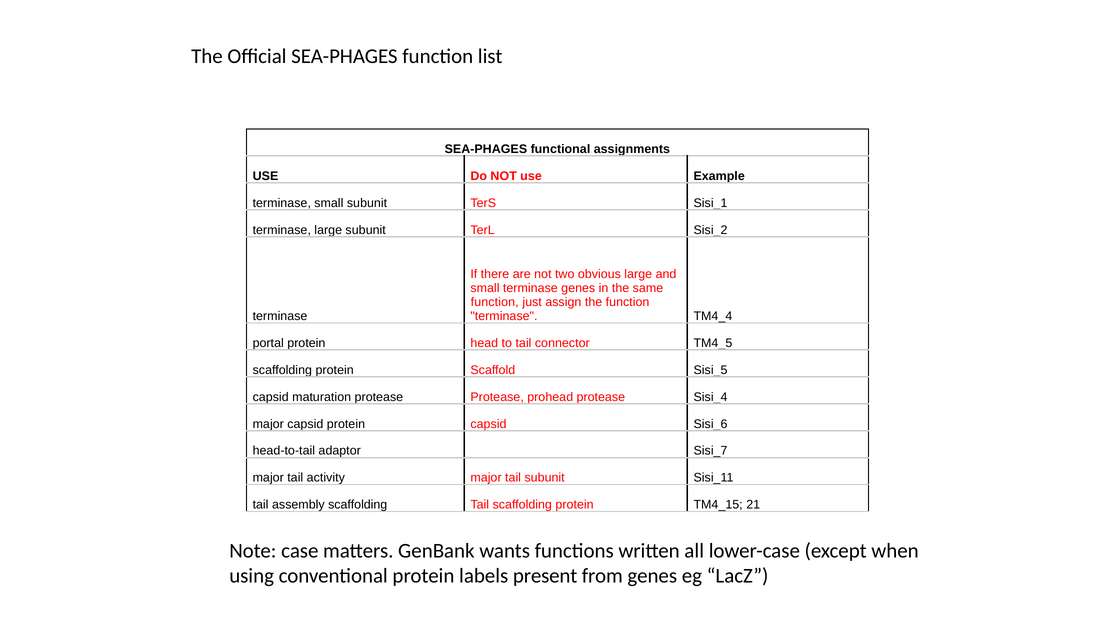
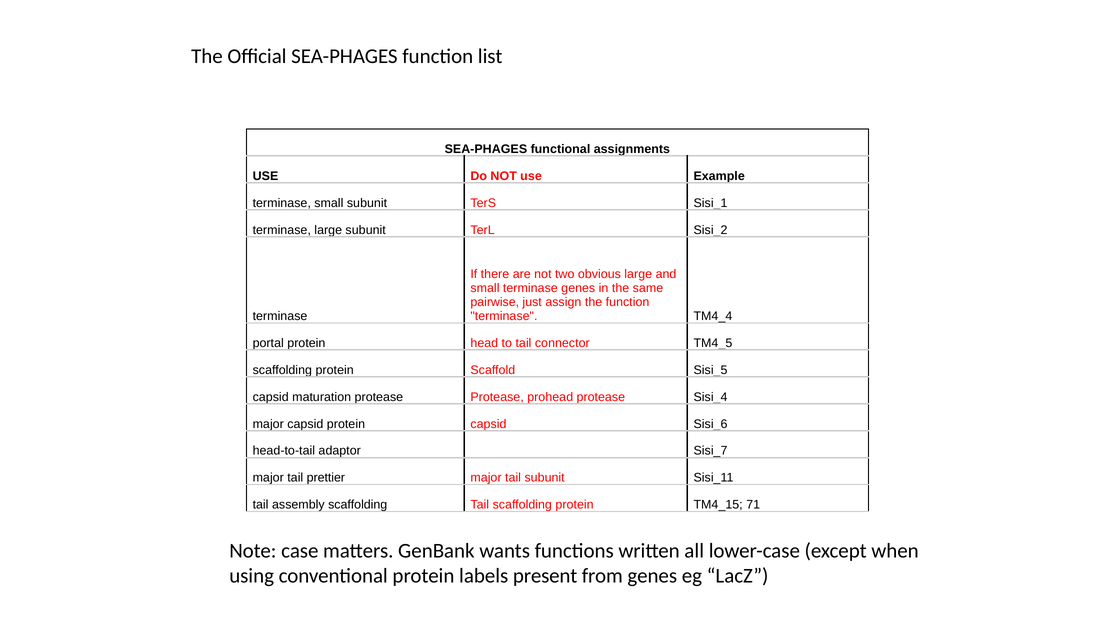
function: function -> pairwise (495, 302)
activity: activity -> prettier (326, 478)
21: 21 -> 71 (753, 505)
